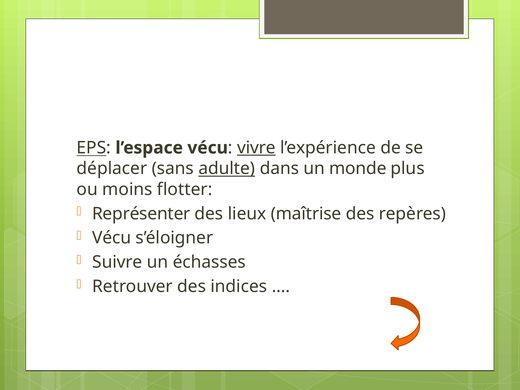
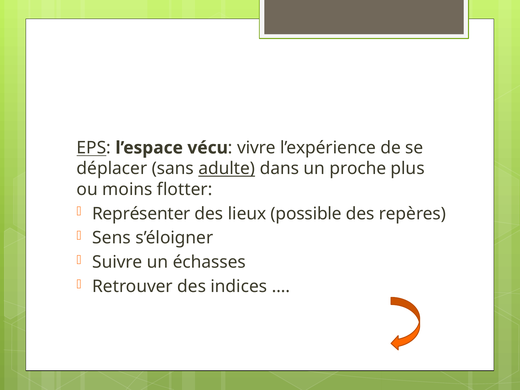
vivre underline: present -> none (256, 148)
monde: monde -> proche (358, 169)
maîtrise: maîtrise -> possible (306, 214)
Vécu: Vécu -> Sens (112, 238)
